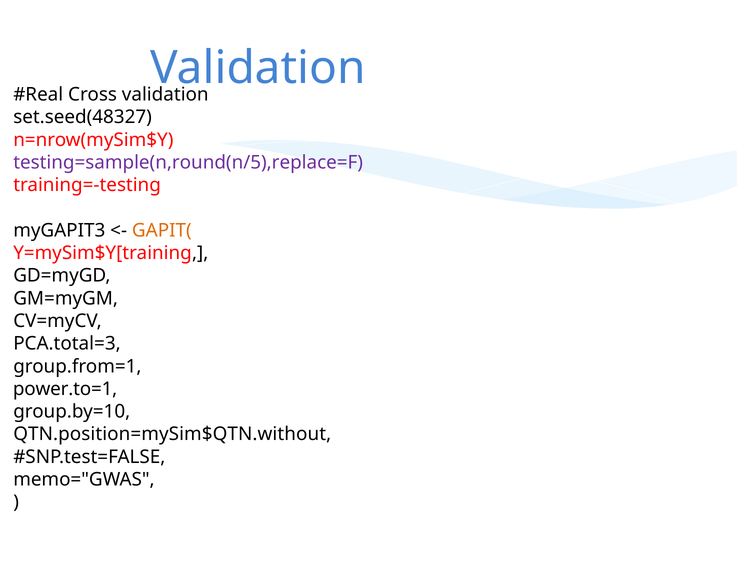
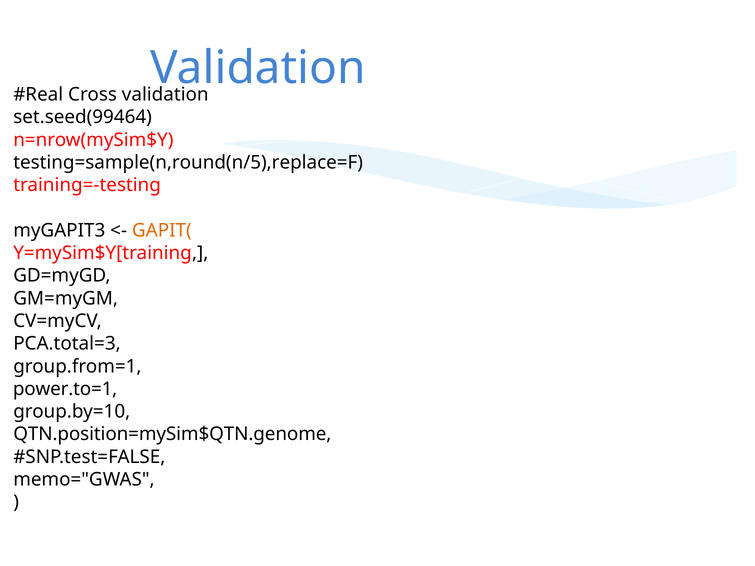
set.seed(48327: set.seed(48327 -> set.seed(99464 (83, 117)
testing=sample(n,round(n/5),replace=F colour: purple -> black (188, 163)
QTN.position=mySim$QTN.without: QTN.position=mySim$QTN.without -> QTN.position=mySim$QTN.genome (172, 434)
